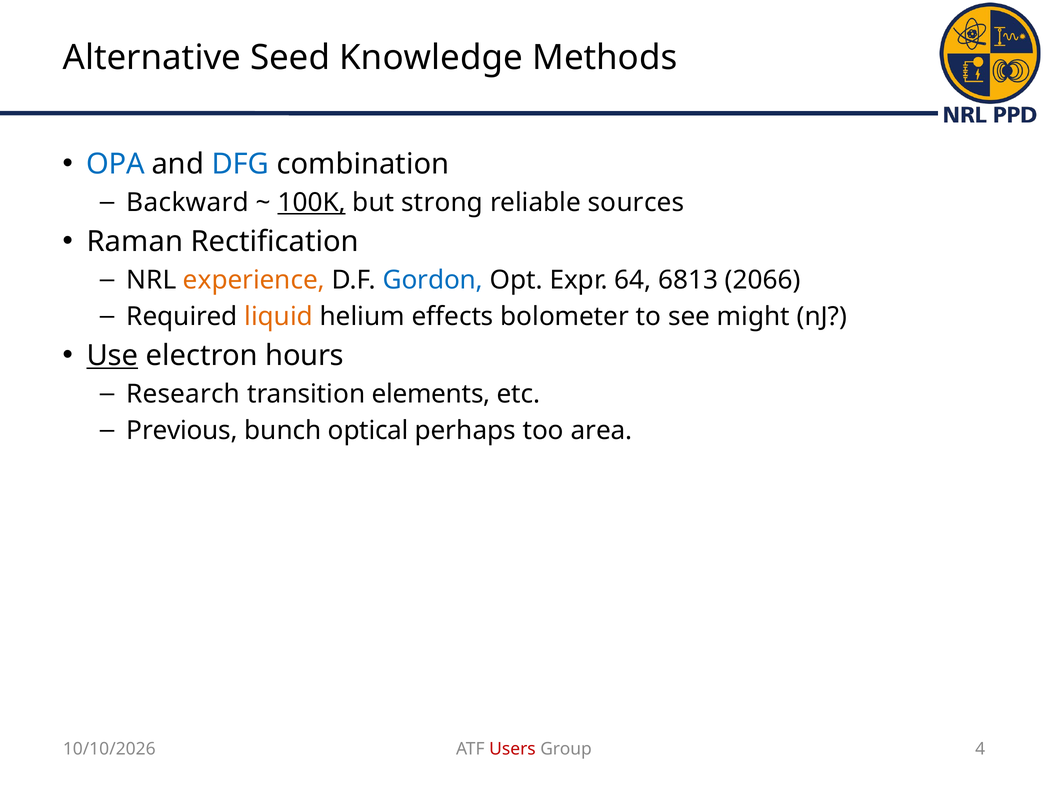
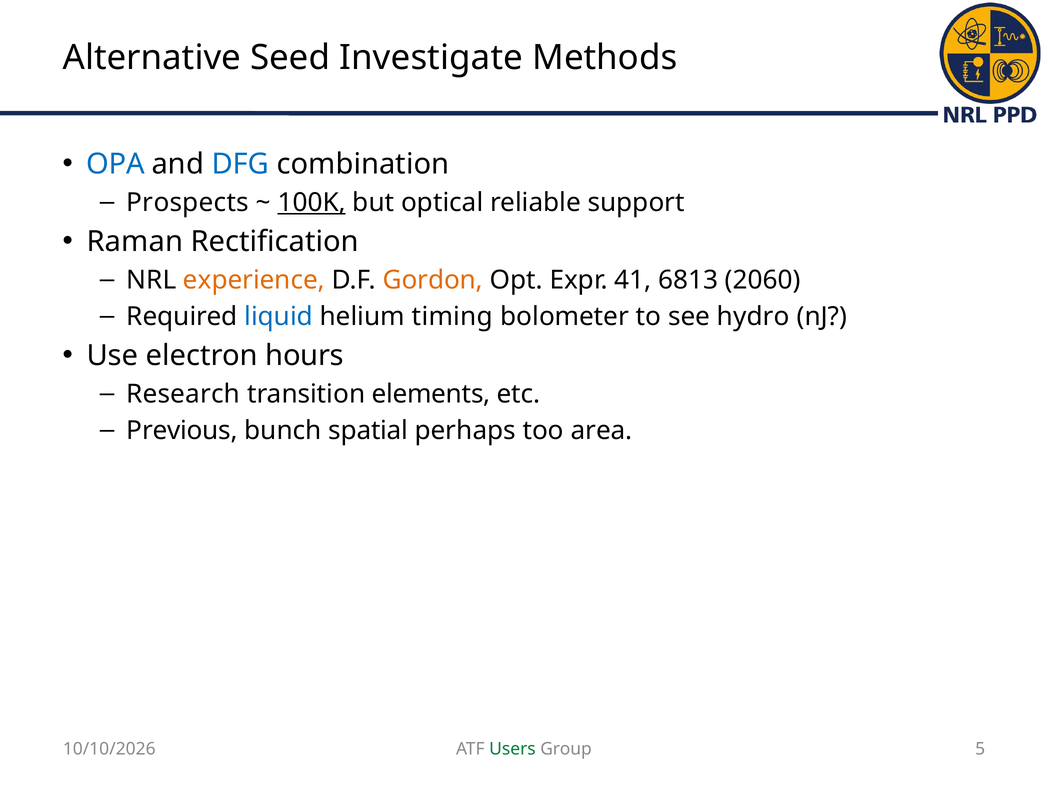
Knowledge: Knowledge -> Investigate (431, 58)
Backward: Backward -> Prospects (188, 202)
strong: strong -> optical (442, 202)
sources: sources -> support (636, 202)
Gordon colour: blue -> orange (433, 280)
64: 64 -> 41 (633, 280)
2066: 2066 -> 2060 (763, 280)
liquid colour: orange -> blue (279, 317)
effects: effects -> timing (452, 317)
might: might -> hydro (753, 317)
Use underline: present -> none (112, 356)
optical: optical -> spatial (368, 431)
Users colour: red -> green (512, 749)
4: 4 -> 5 (980, 749)
